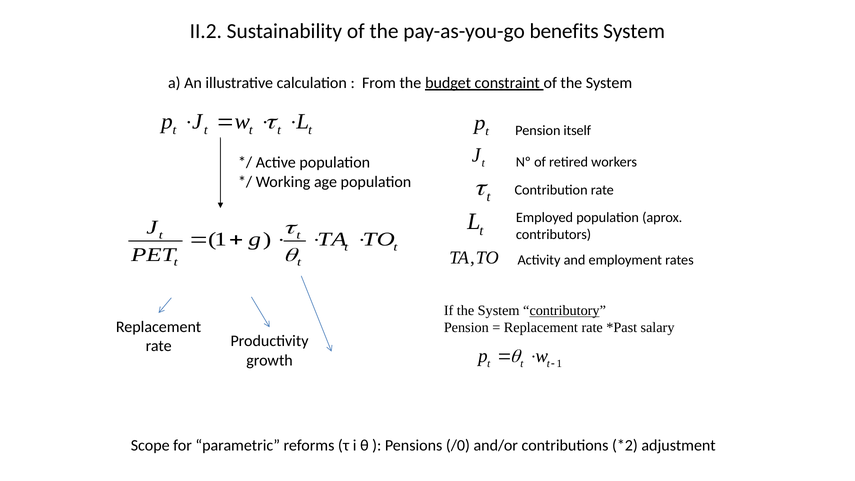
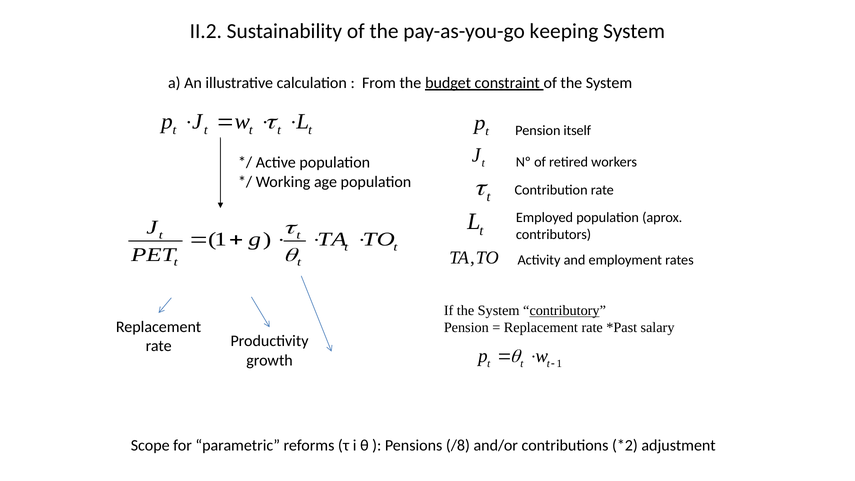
benefits: benefits -> keeping (564, 31)
/0: /0 -> /8 (458, 446)
